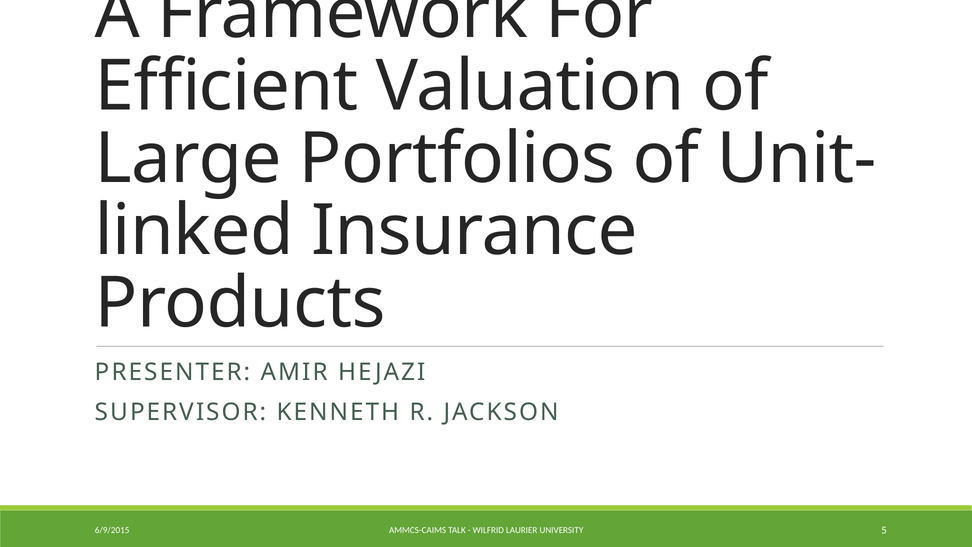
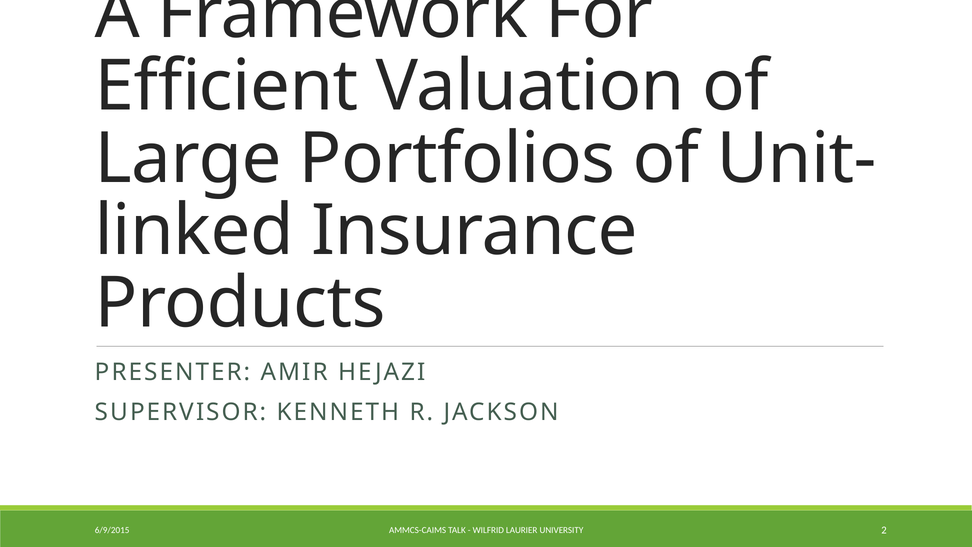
5: 5 -> 2 (884, 530)
